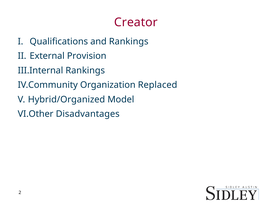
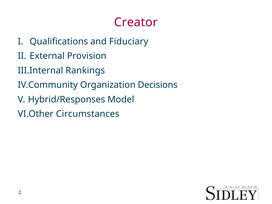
and Rankings: Rankings -> Fiduciary (129, 41)
Replaced: Replaced -> Decisions (158, 85)
Hybrid/Organized: Hybrid/Organized -> Hybrid/Responses (67, 99)
Disadvantages: Disadvantages -> Circumstances (88, 114)
